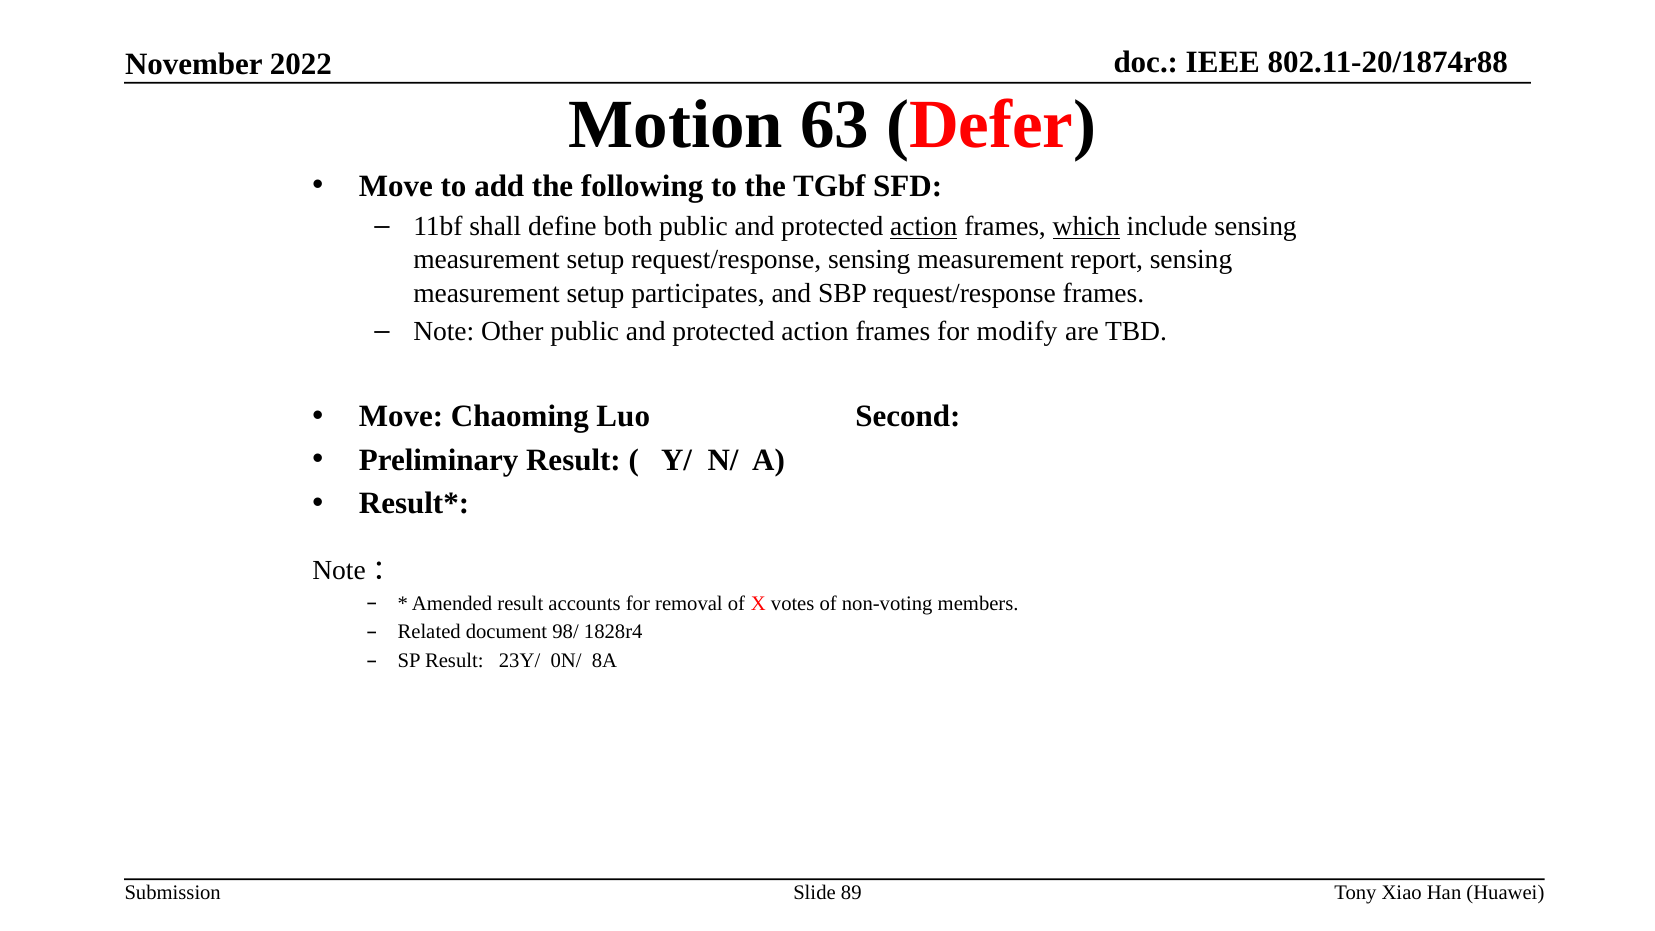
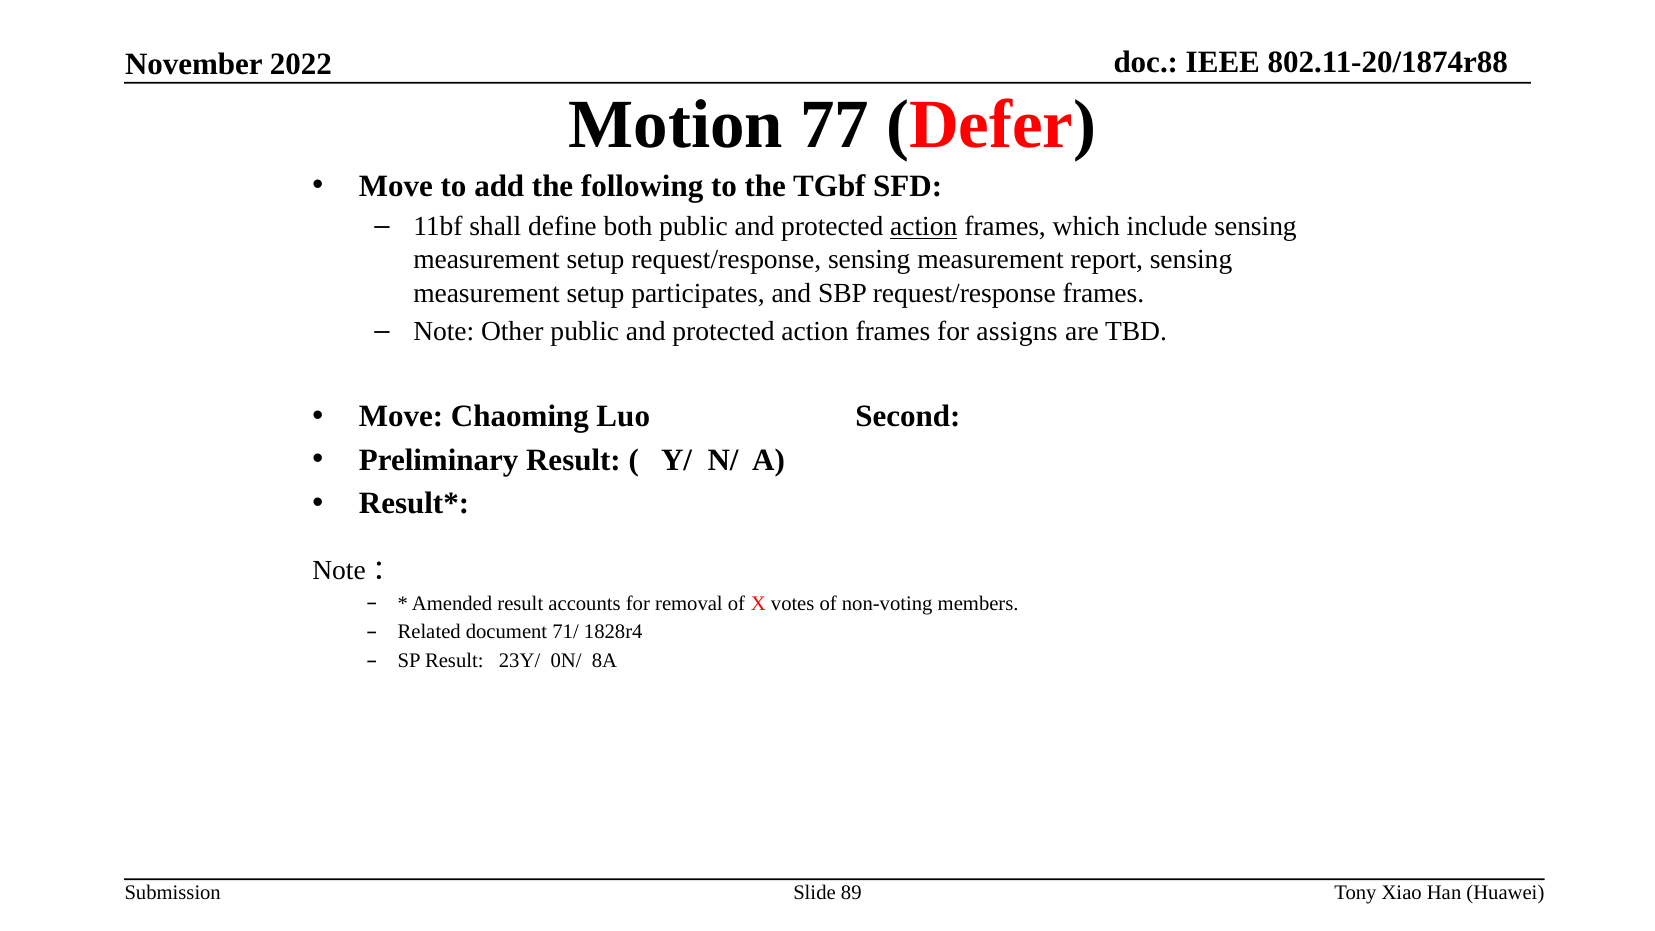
63: 63 -> 77 (835, 125)
which underline: present -> none (1086, 227)
modify: modify -> assigns (1017, 332)
98/: 98/ -> 71/ (566, 632)
